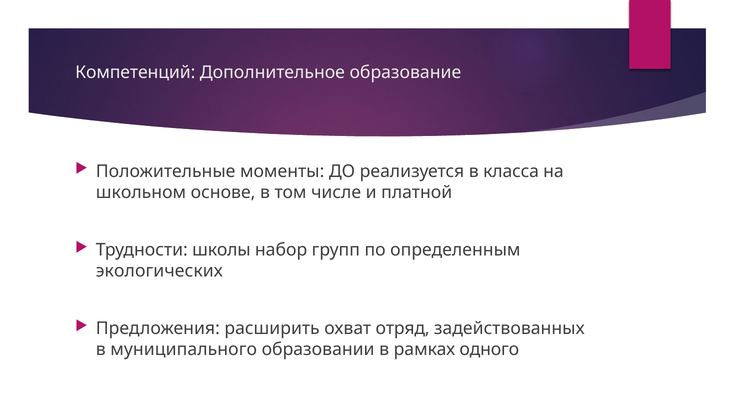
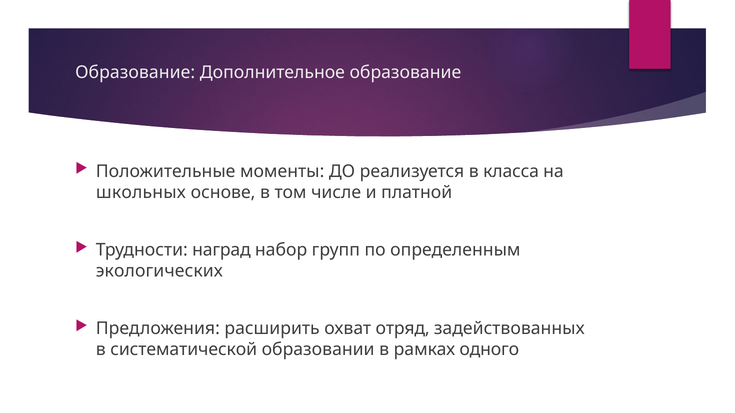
Компетенций: Компетенций -> Образование (135, 73)
школьном: школьном -> школьных (141, 193)
школы: школы -> наград (221, 250)
муниципального: муниципального -> систематической (184, 350)
